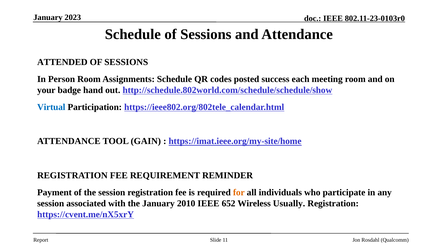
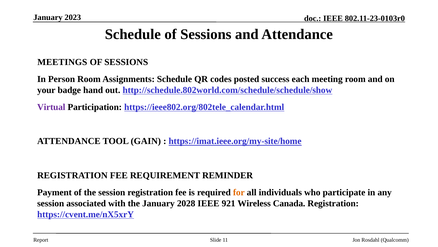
ATTENDED: ATTENDED -> MEETINGS (62, 62)
Virtual colour: blue -> purple (51, 107)
2010: 2010 -> 2028 (186, 203)
652: 652 -> 921 (229, 203)
Usually: Usually -> Canada (289, 203)
